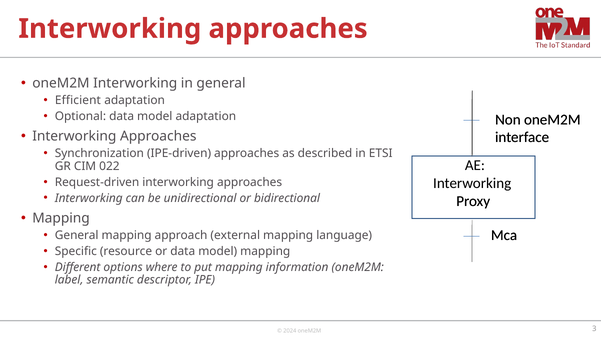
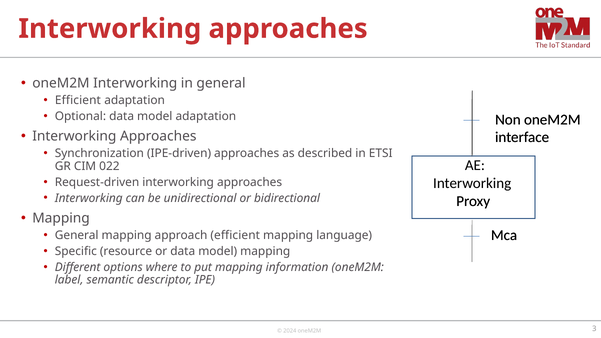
approach external: external -> efficient (235, 235)
